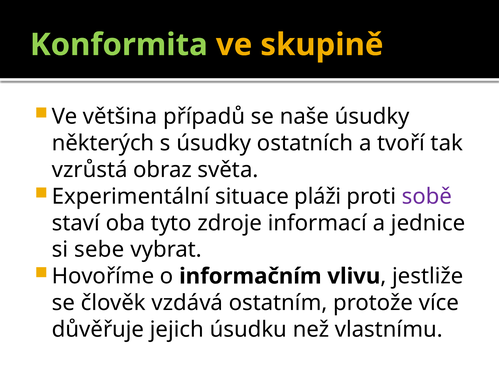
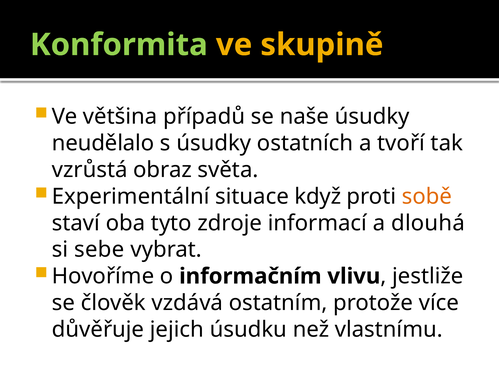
některých: některých -> neudělalo (103, 143)
pláži: pláži -> když (318, 197)
sobě colour: purple -> orange (427, 197)
jednice: jednice -> dlouhá (428, 223)
